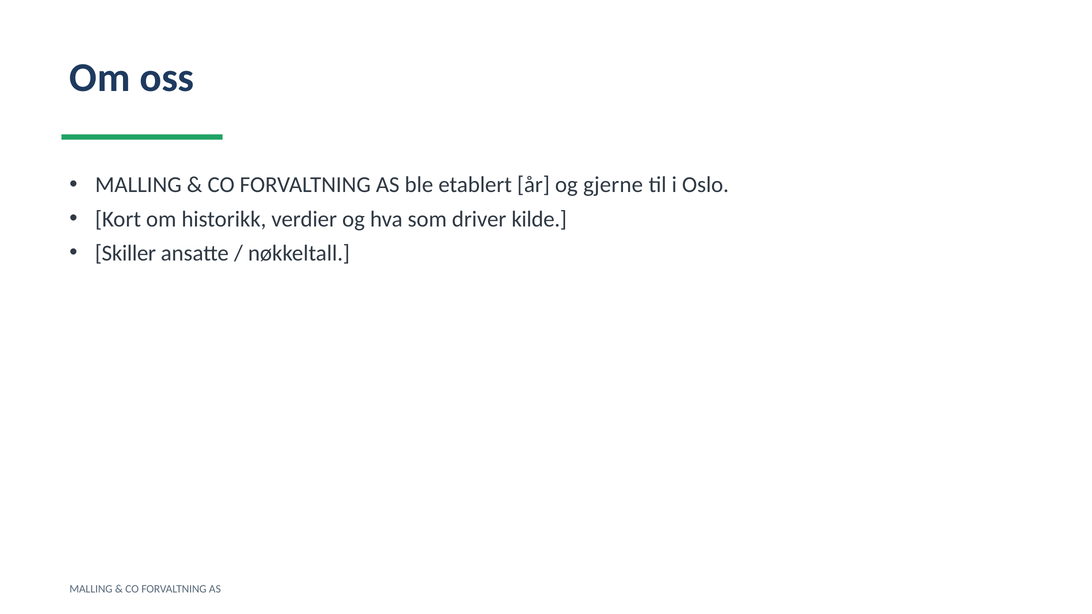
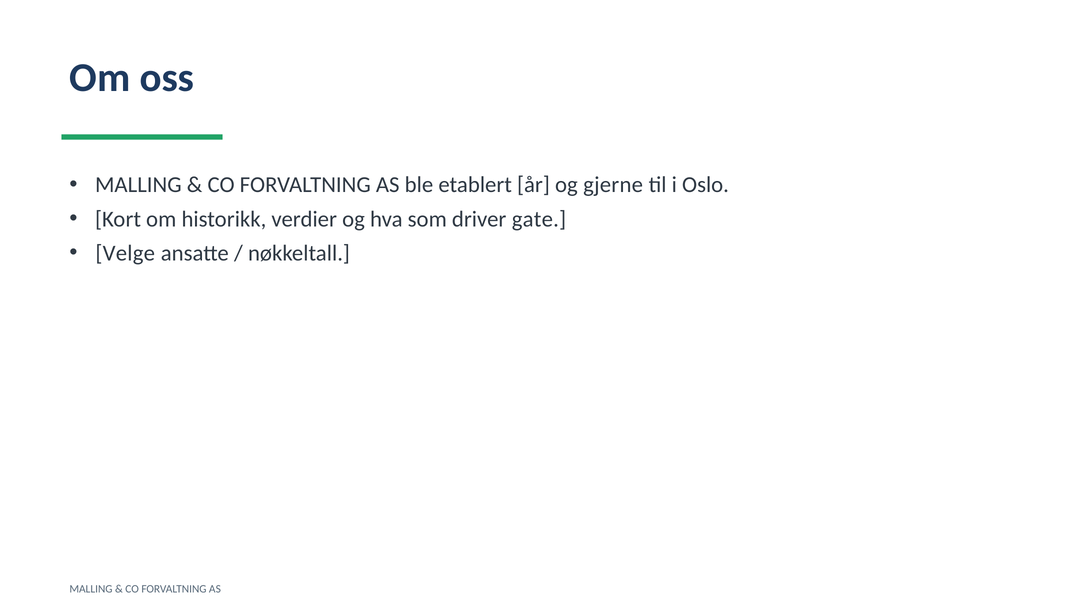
kilde: kilde -> gate (539, 219)
Skiller: Skiller -> Velge (125, 253)
